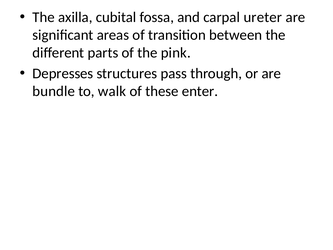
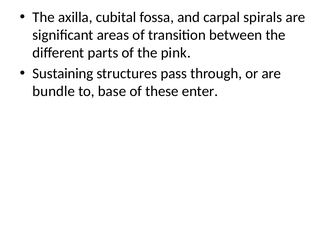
ureter: ureter -> spirals (263, 17)
Depresses: Depresses -> Sustaining (63, 73)
walk: walk -> base (112, 91)
